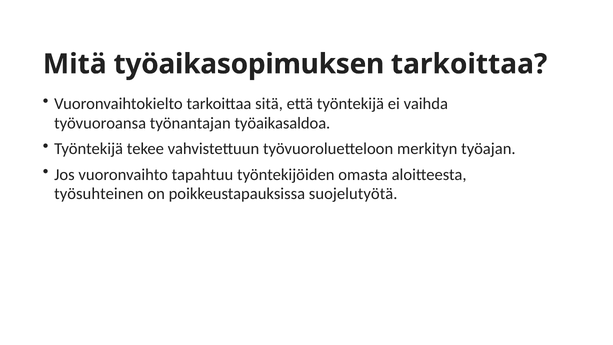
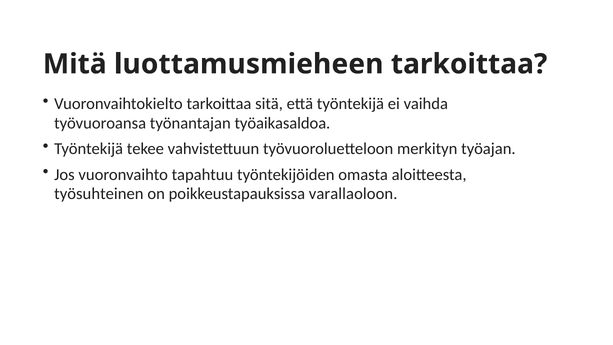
työaikasopimuksen: työaikasopimuksen -> luottamusmieheen (249, 64)
suojelutyötä: suojelutyötä -> varallaoloon (353, 194)
